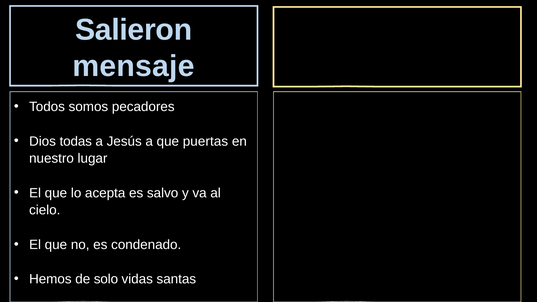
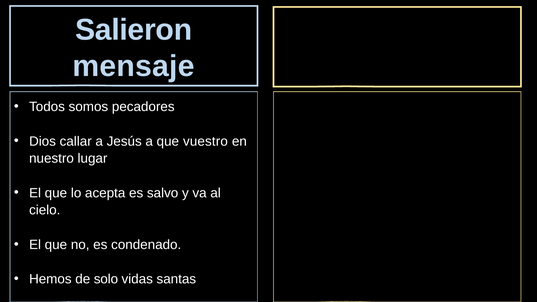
todas: todas -> callar (76, 141)
puertas: puertas -> vuestro (205, 141)
